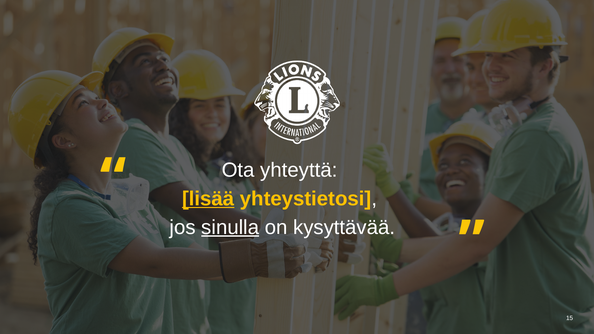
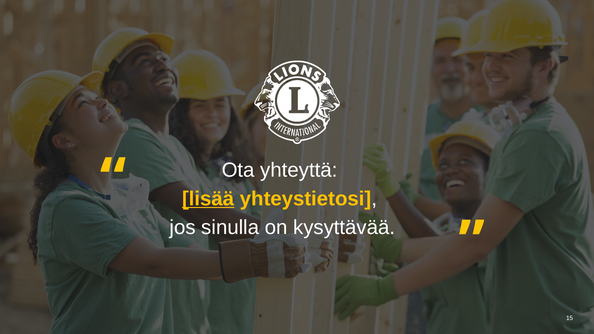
sinulla underline: present -> none (230, 227)
